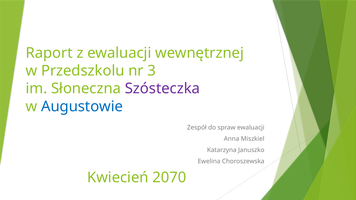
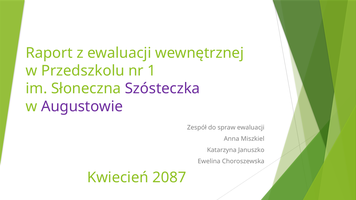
3: 3 -> 1 (152, 71)
Augustowie colour: blue -> purple (82, 107)
2070: 2070 -> 2087 (169, 178)
